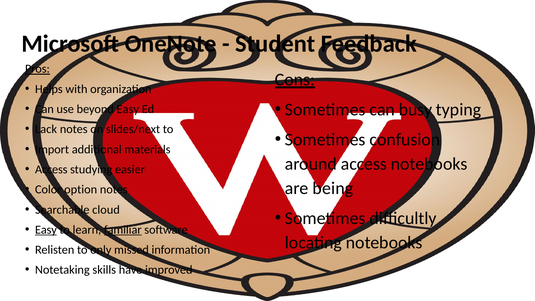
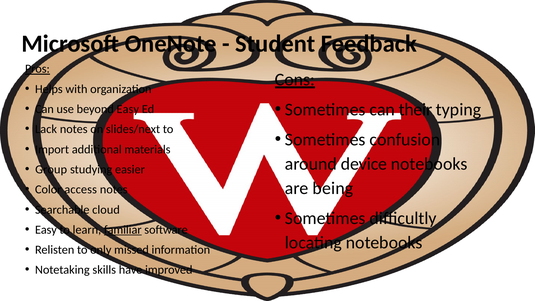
busy: busy -> their (416, 110)
around access: access -> device (364, 164)
Access: Access -> Group (51, 169)
option: option -> access (81, 189)
Easy underline: present -> none (46, 230)
